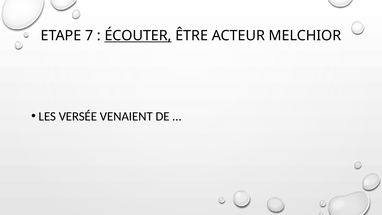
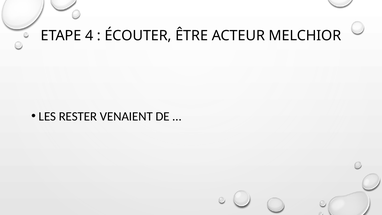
7: 7 -> 4 (89, 36)
ÉCOUTER underline: present -> none (138, 36)
VERSÉE: VERSÉE -> RESTER (78, 116)
